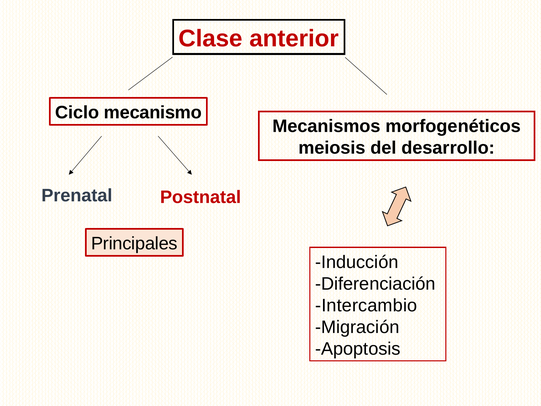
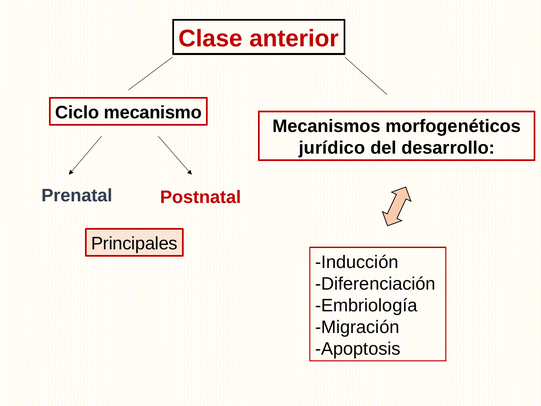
meiosis: meiosis -> jurídico (332, 148)
Intercambio: Intercambio -> Embriología (366, 305)
